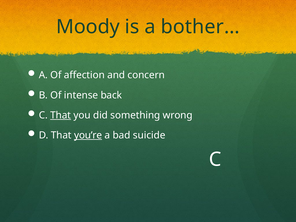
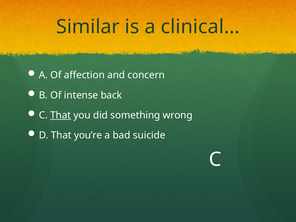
Moody: Moody -> Similar (88, 27)
bother…: bother… -> clinical… (200, 27)
you’re underline: present -> none (88, 135)
